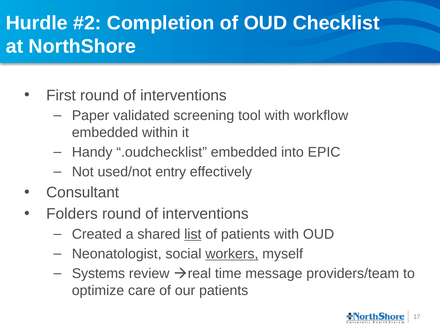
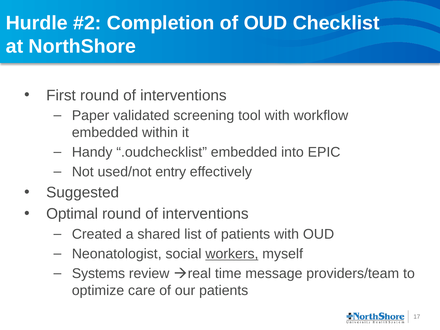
Consultant: Consultant -> Suggested (83, 193)
Folders: Folders -> Optimal (72, 214)
list underline: present -> none (193, 234)
